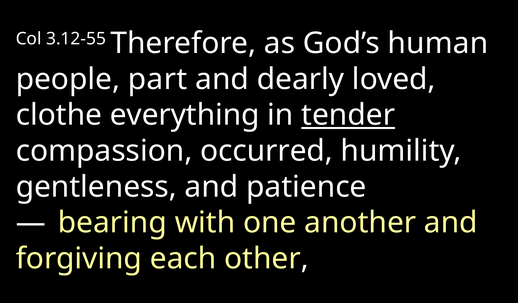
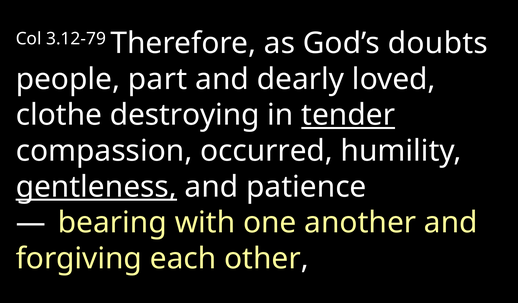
3.12-55: 3.12-55 -> 3.12-79 (76, 39)
human: human -> doubts (438, 43)
everything: everything -> destroying (185, 115)
gentleness underline: none -> present (96, 187)
